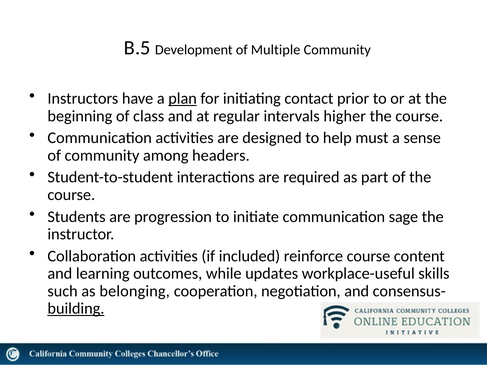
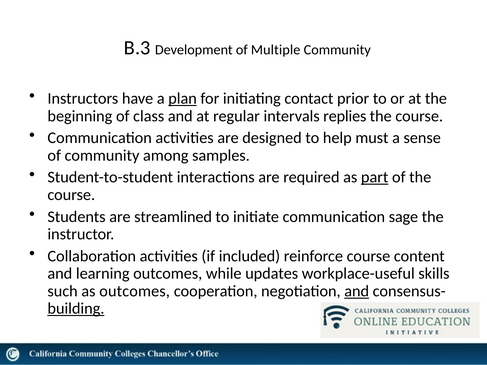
B.5: B.5 -> B.3 (137, 48)
higher: higher -> replies (345, 116)
headers: headers -> samples (221, 155)
part underline: none -> present (375, 177)
progression: progression -> streamlined (173, 217)
as belonging: belonging -> outcomes (135, 291)
and underline: none -> present (357, 291)
